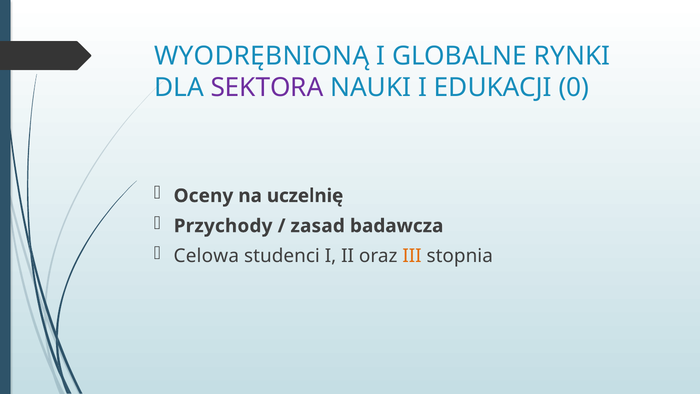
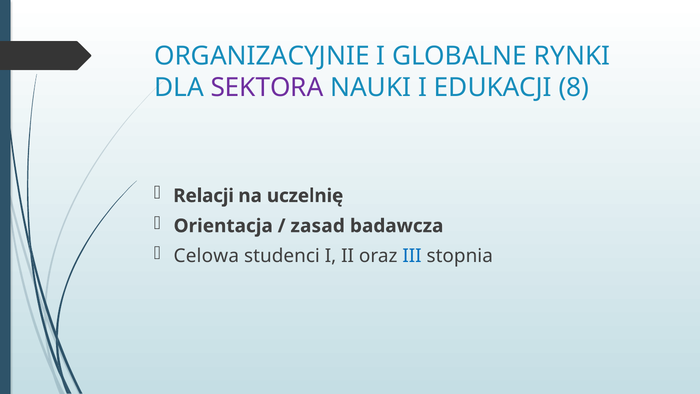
WYODRĘBNIONĄ: WYODRĘBNIONĄ -> ORGANIZACYJNIE (262, 56)
0: 0 -> 8 (574, 88)
Oceny: Oceny -> Relacji (204, 196)
Przychody: Przychody -> Orientacja (223, 226)
III colour: orange -> blue (412, 256)
